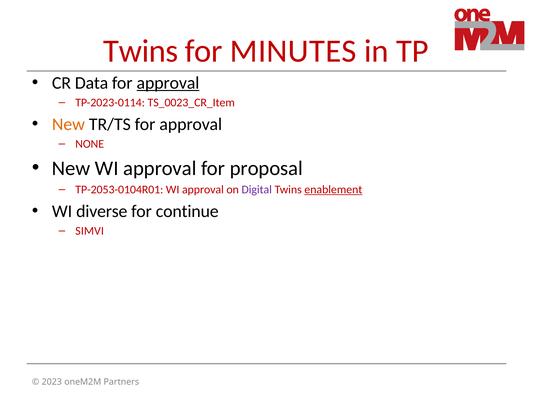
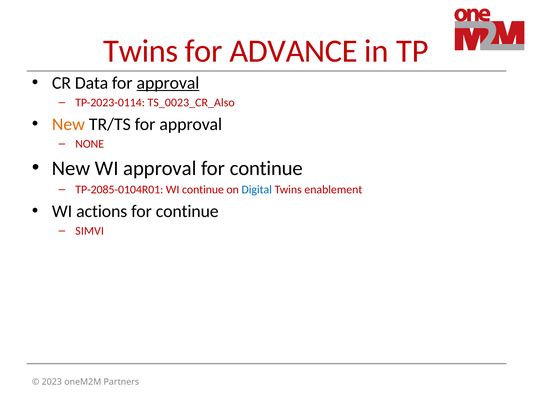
MINUTES: MINUTES -> ADVANCE (294, 51)
TS_0023_CR_Item: TS_0023_CR_Item -> TS_0023_CR_Also (191, 103)
proposal: proposal -> continue (266, 169)
TP-2053-0104R01: TP-2053-0104R01 -> TP-2085-0104R01 (119, 190)
approval: approval -> continue (203, 190)
Digital colour: purple -> blue (257, 190)
enablement underline: present -> none (333, 190)
diverse: diverse -> actions (102, 212)
